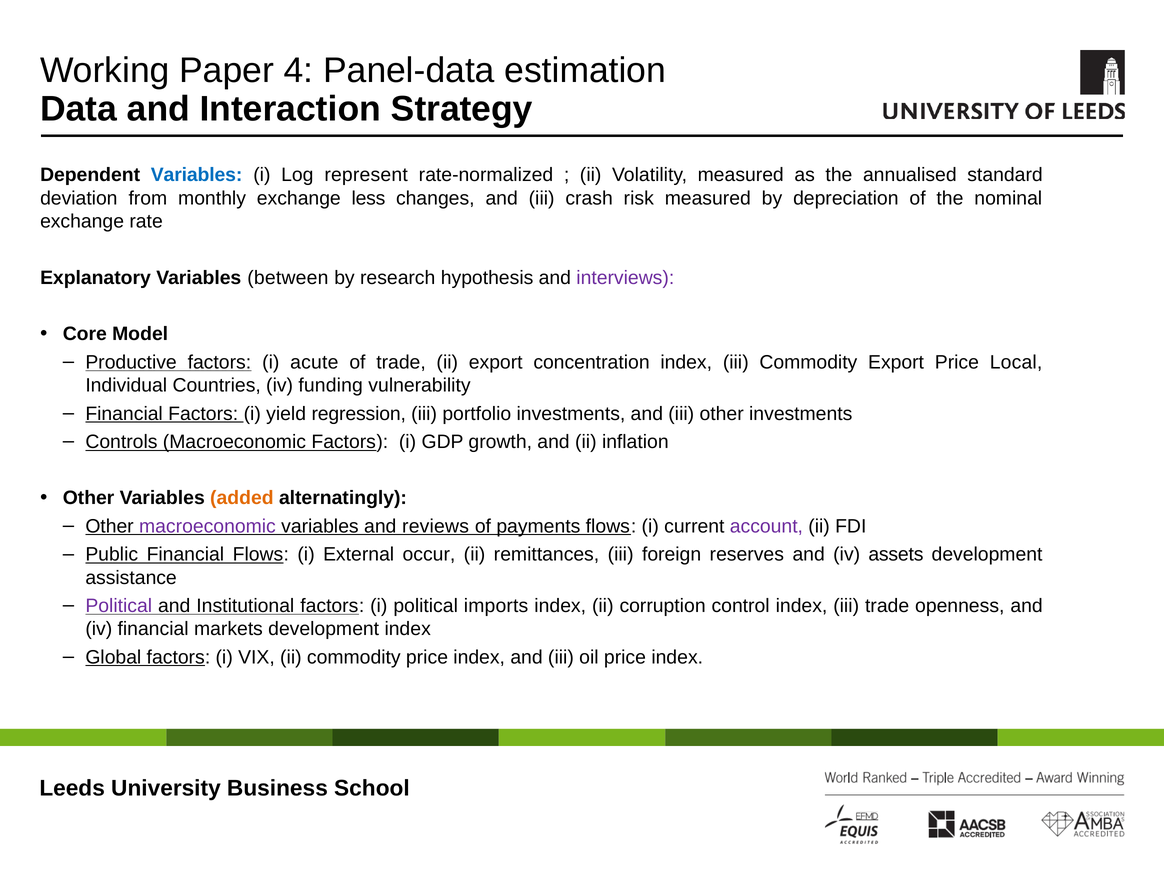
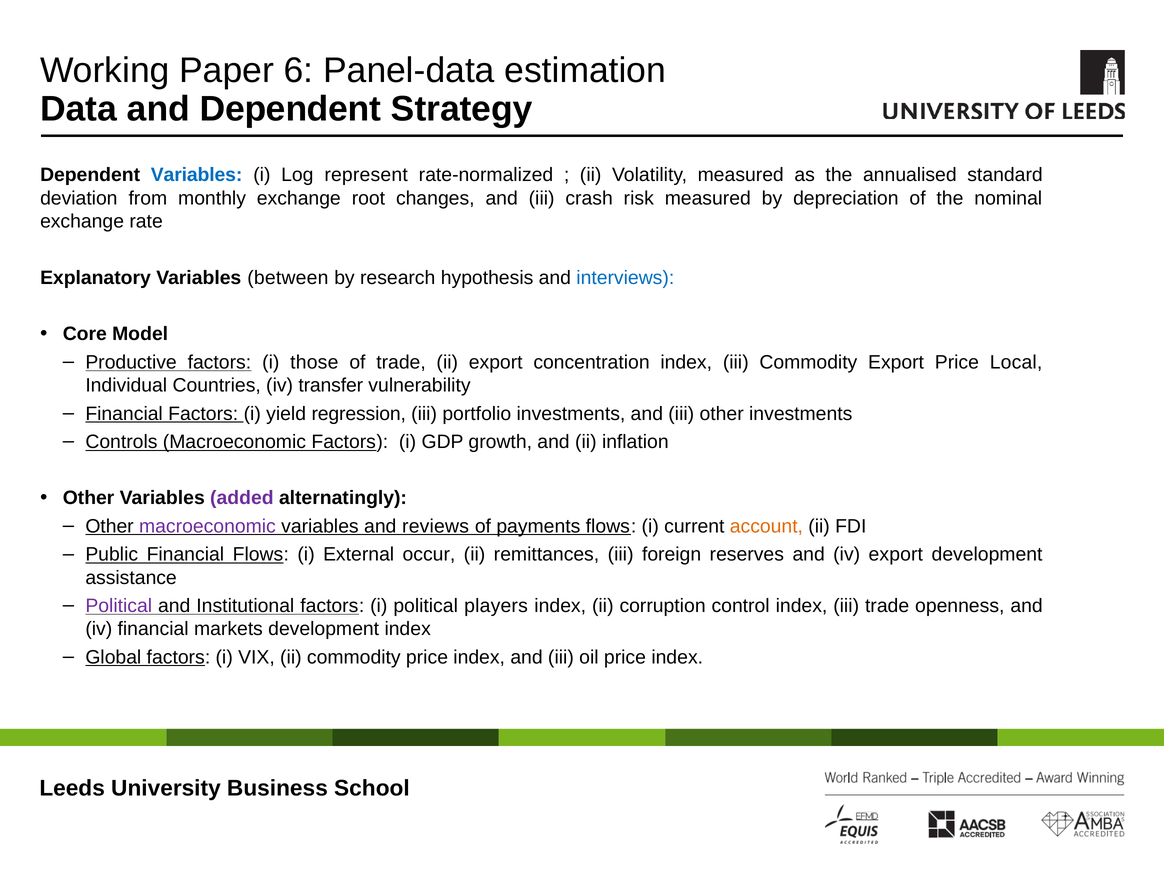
4: 4 -> 6 (299, 71)
and Interaction: Interaction -> Dependent (290, 109)
less: less -> root (368, 198)
interviews colour: purple -> blue (625, 278)
acute: acute -> those (314, 362)
funding: funding -> transfer (331, 386)
added colour: orange -> purple (242, 498)
account colour: purple -> orange (766, 526)
iv assets: assets -> export (896, 554)
imports: imports -> players (496, 606)
